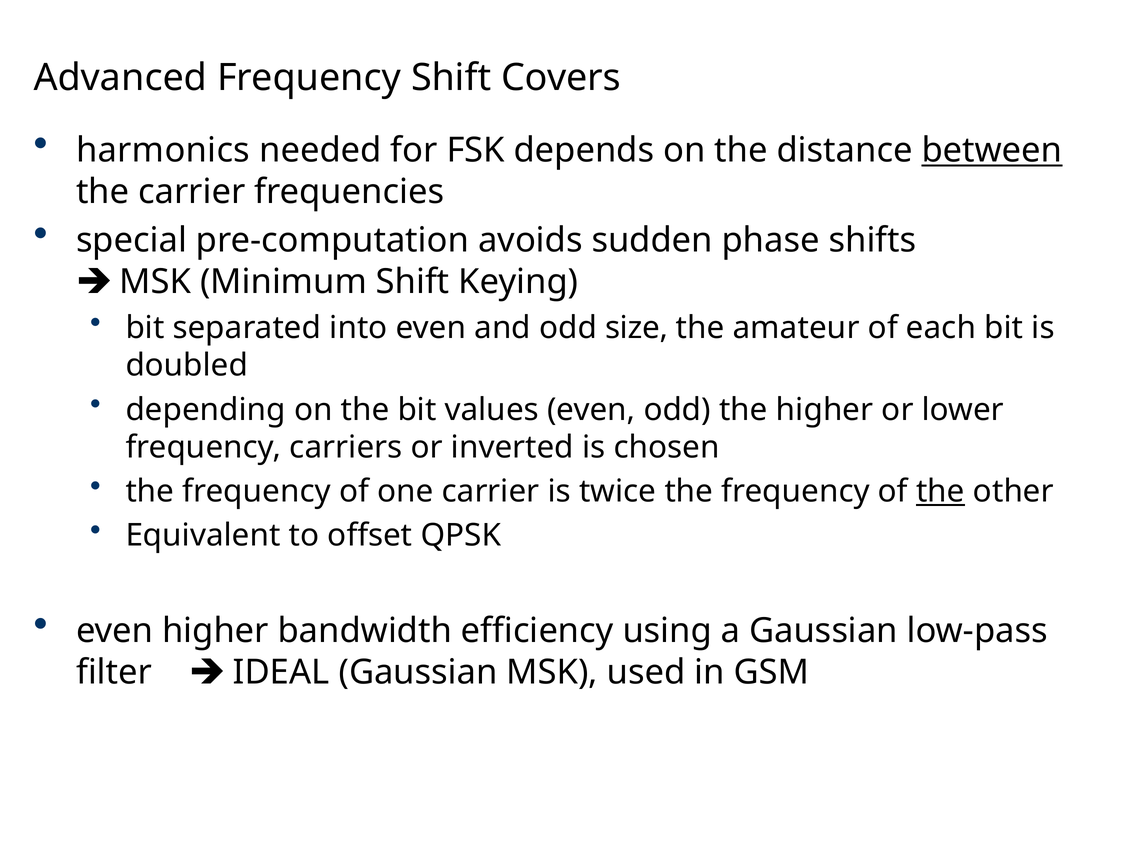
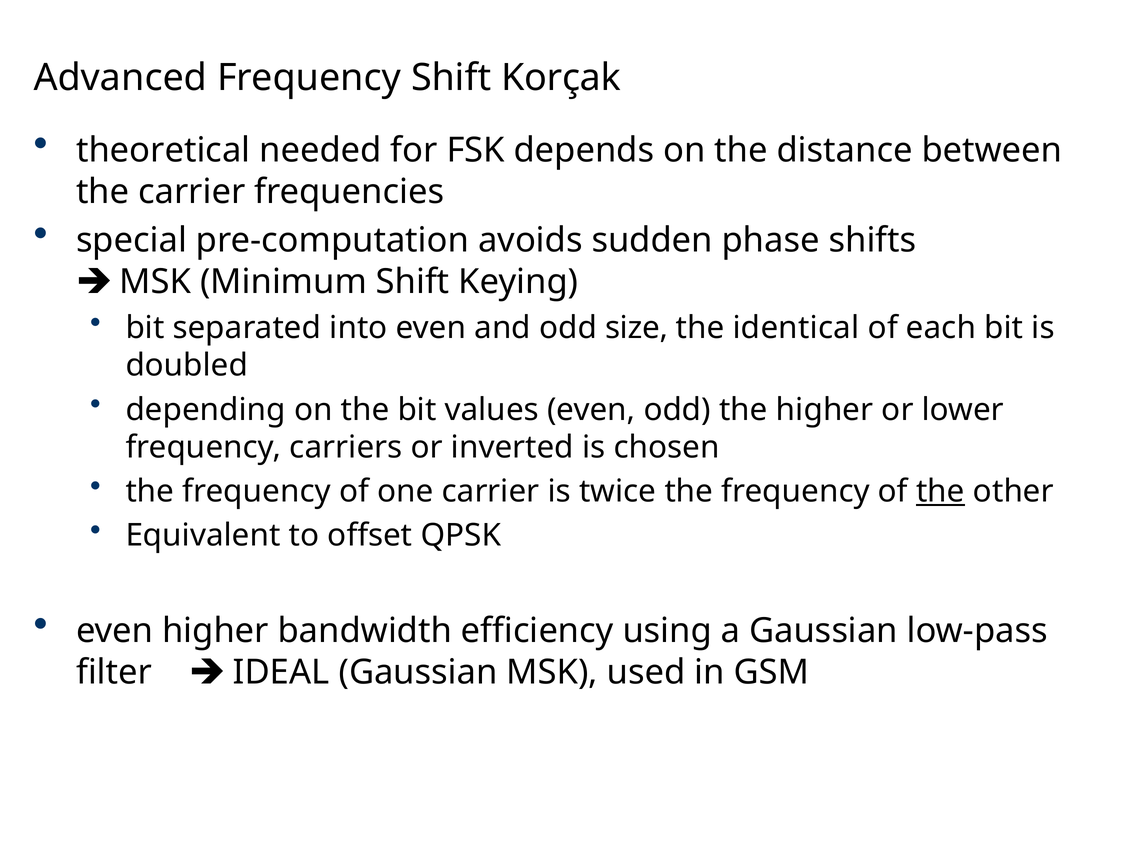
Covers: Covers -> Korçak (561, 78)
harmonics: harmonics -> theoretical (163, 150)
between underline: present -> none (992, 150)
amateur: amateur -> identical (796, 328)
